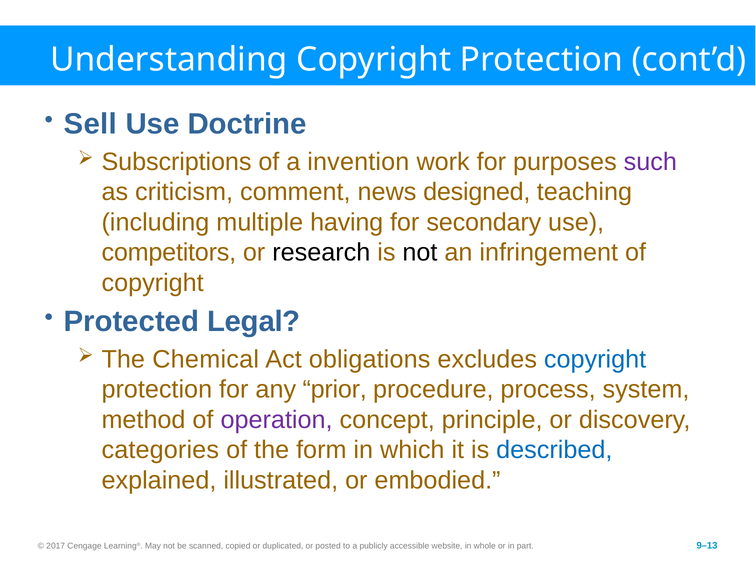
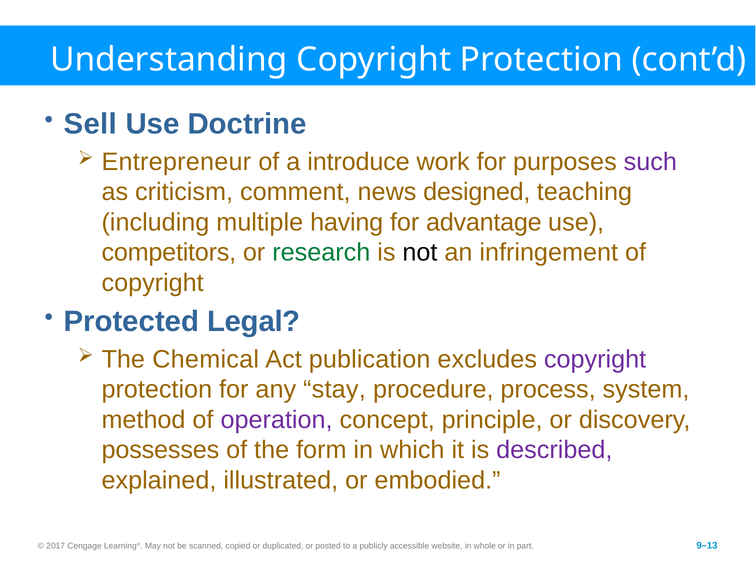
Subscriptions: Subscriptions -> Entrepreneur (176, 162)
invention: invention -> introduce (359, 162)
secondary: secondary -> advantage (484, 222)
research colour: black -> green (321, 253)
obligations: obligations -> publication (370, 359)
copyright colour: blue -> purple (595, 359)
prior: prior -> stay (334, 389)
categories: categories -> possesses (160, 450)
described colour: blue -> purple (554, 450)
